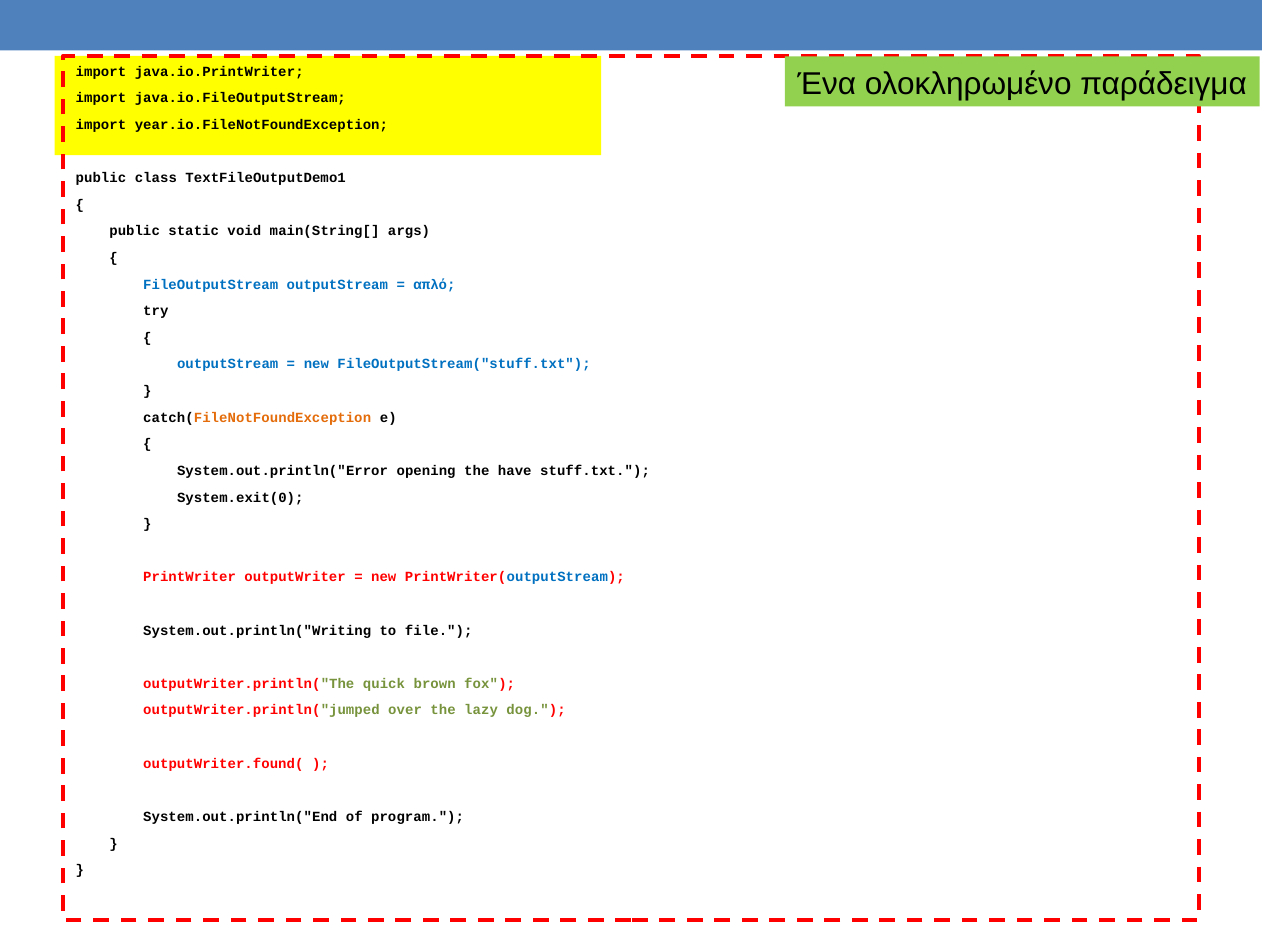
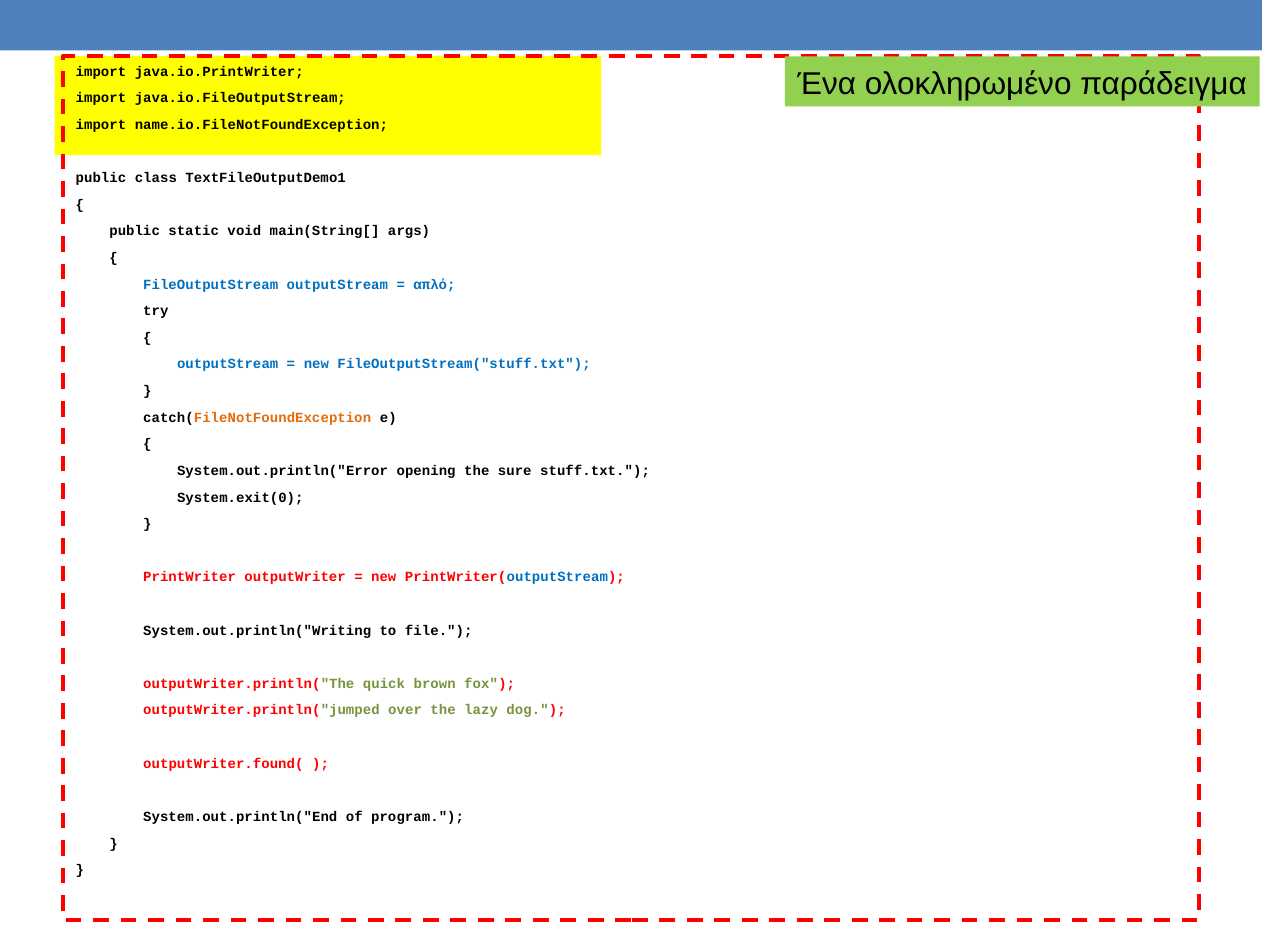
year.io.FileNotFoundException: year.io.FileNotFoundException -> name.io.FileNotFoundException (261, 125)
have: have -> sure (515, 471)
